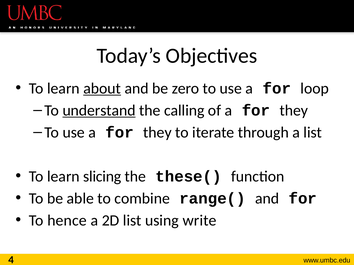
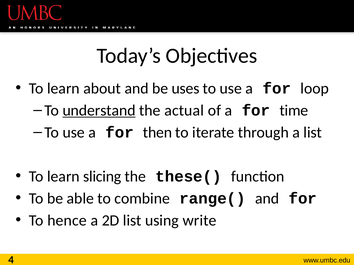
about underline: present -> none (102, 89)
zero: zero -> uses (186, 89)
calling: calling -> actual (184, 111)
of a for they: they -> time (294, 111)
use a for they: they -> then (157, 133)
